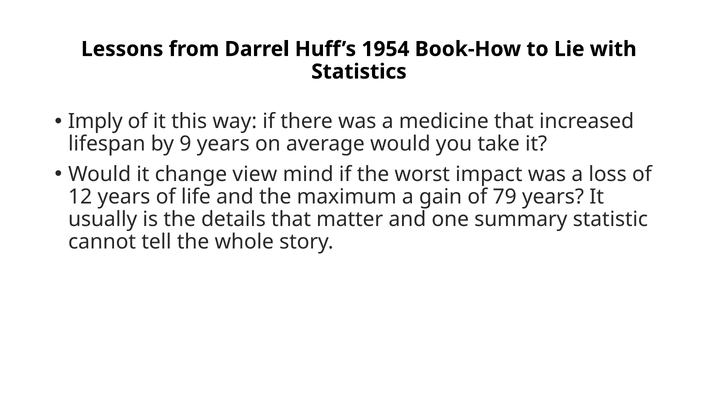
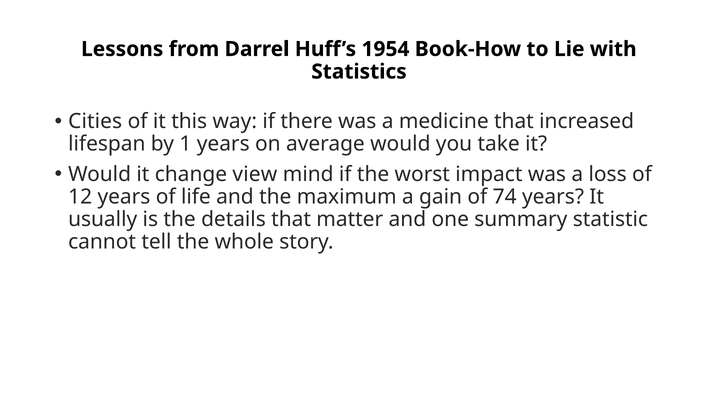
Imply: Imply -> Cities (95, 121)
9: 9 -> 1 (185, 144)
79: 79 -> 74 (505, 197)
